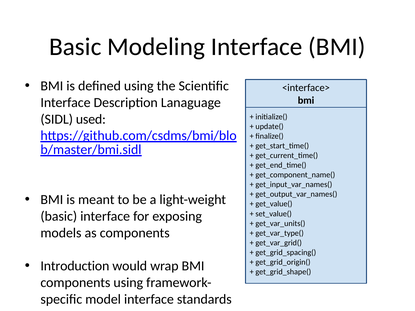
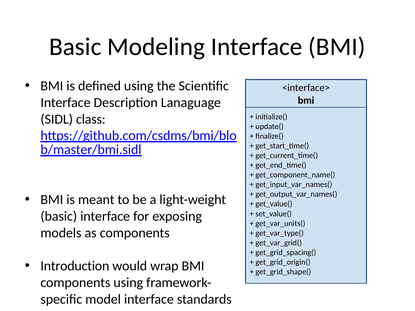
used: used -> class (91, 119)
